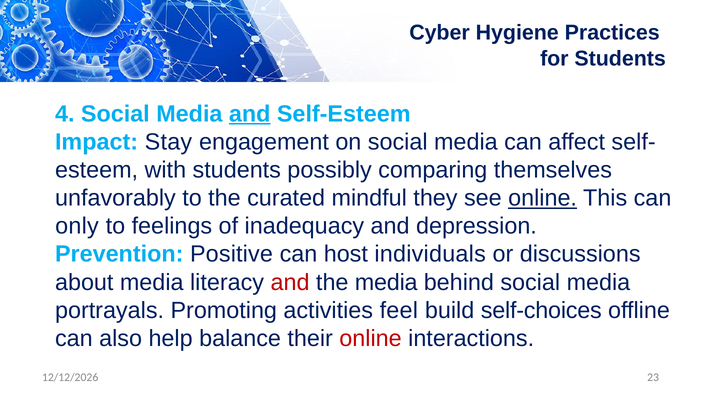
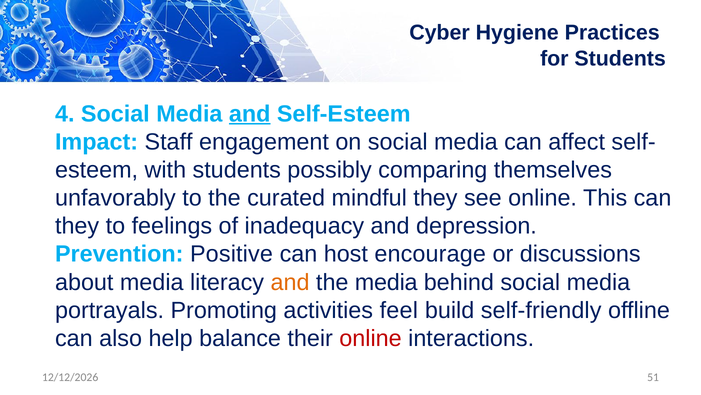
Stay: Stay -> Staff (169, 142)
online underline: present -> none (543, 198)
only: only -> they (77, 226)
individuals: individuals -> encourage (430, 254)
and colour: red -> orange (290, 282)
self-choices: self-choices -> self-friendly (541, 310)
23: 23 -> 51 (653, 377)
